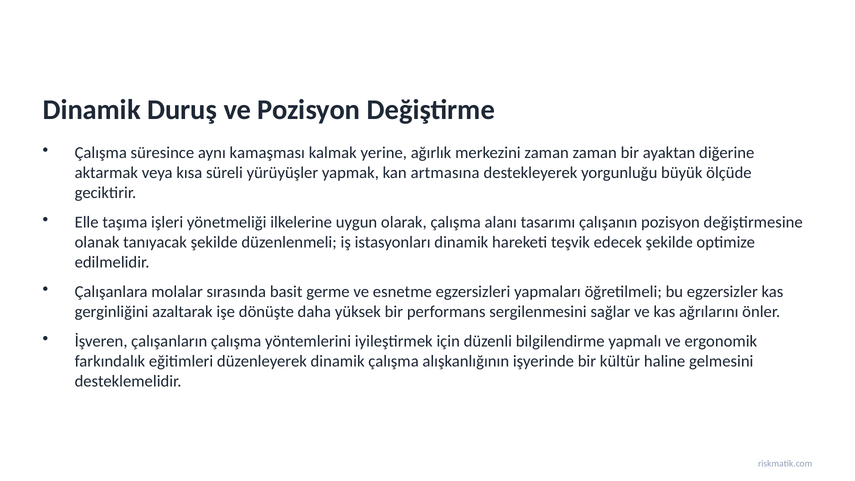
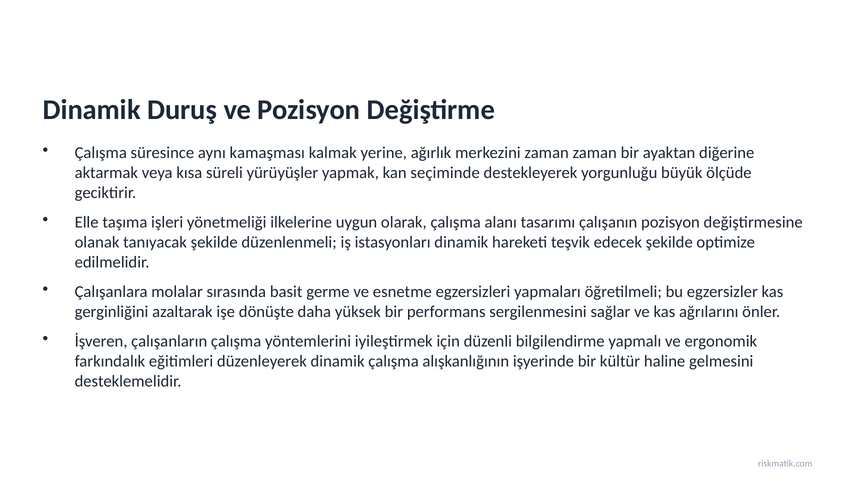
artmasına: artmasına -> seçiminde (445, 173)
